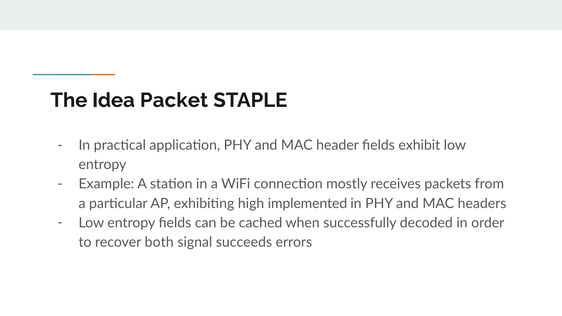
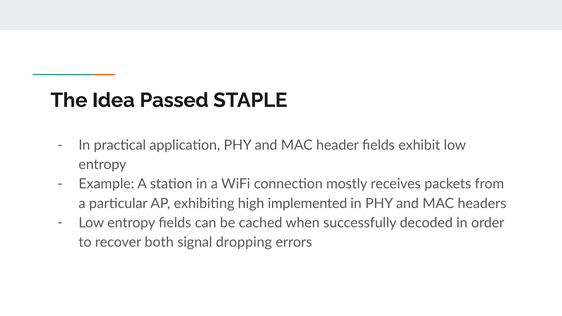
Packet: Packet -> Passed (174, 100)
succeeds: succeeds -> dropping (244, 242)
